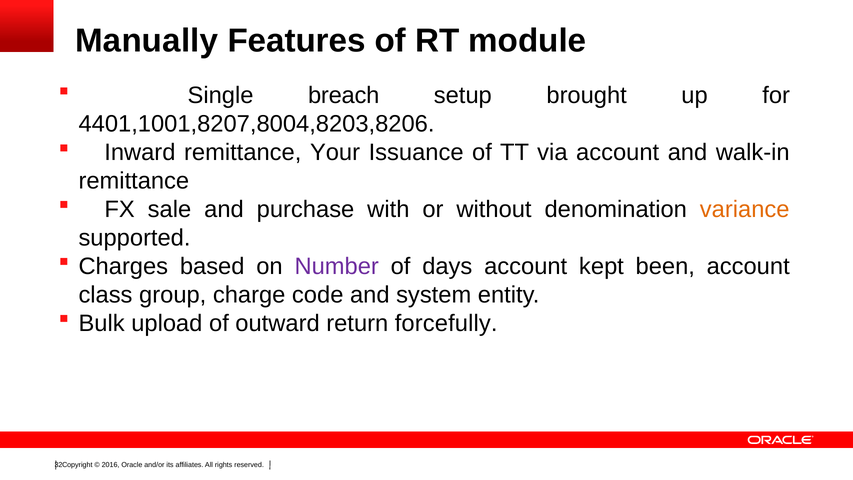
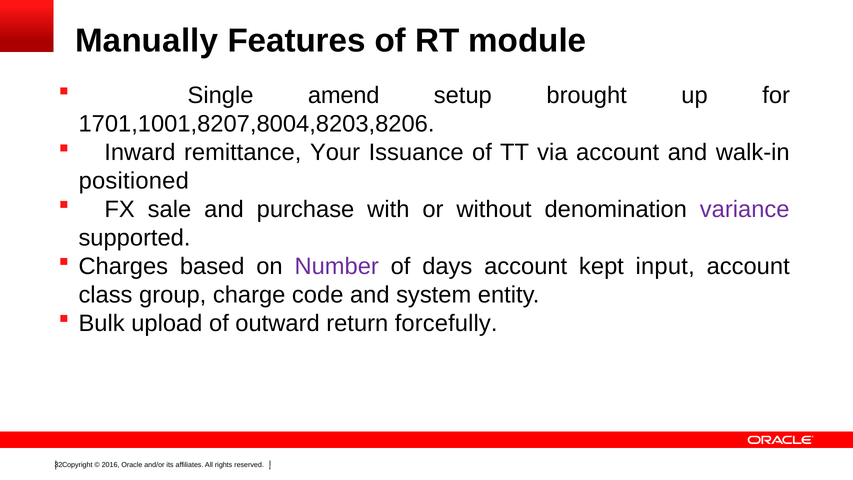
breach: breach -> amend (344, 96)
4401,1001,8207,8004,8203,8206: 4401,1001,8207,8004,8203,8206 -> 1701,1001,8207,8004,8203,8206 (257, 124)
remittance: remittance -> positioned (134, 181)
variance colour: orange -> purple (745, 209)
been: been -> input (665, 266)
